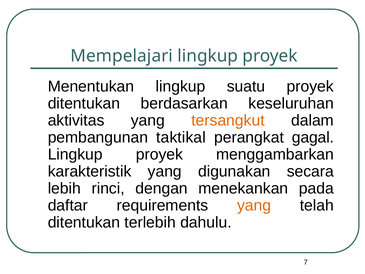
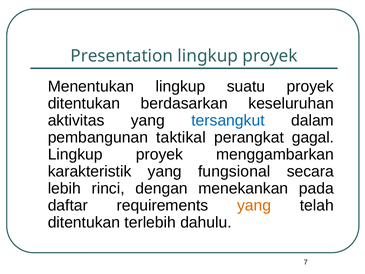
Mempelajari: Mempelajari -> Presentation (122, 56)
tersangkut colour: orange -> blue (228, 120)
digunakan: digunakan -> fungsional (234, 171)
